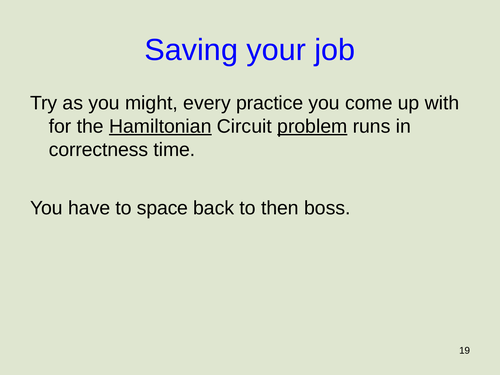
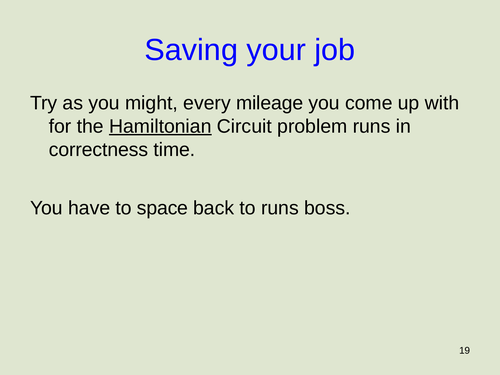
practice: practice -> mileage (270, 103)
problem underline: present -> none (312, 126)
to then: then -> runs (280, 208)
